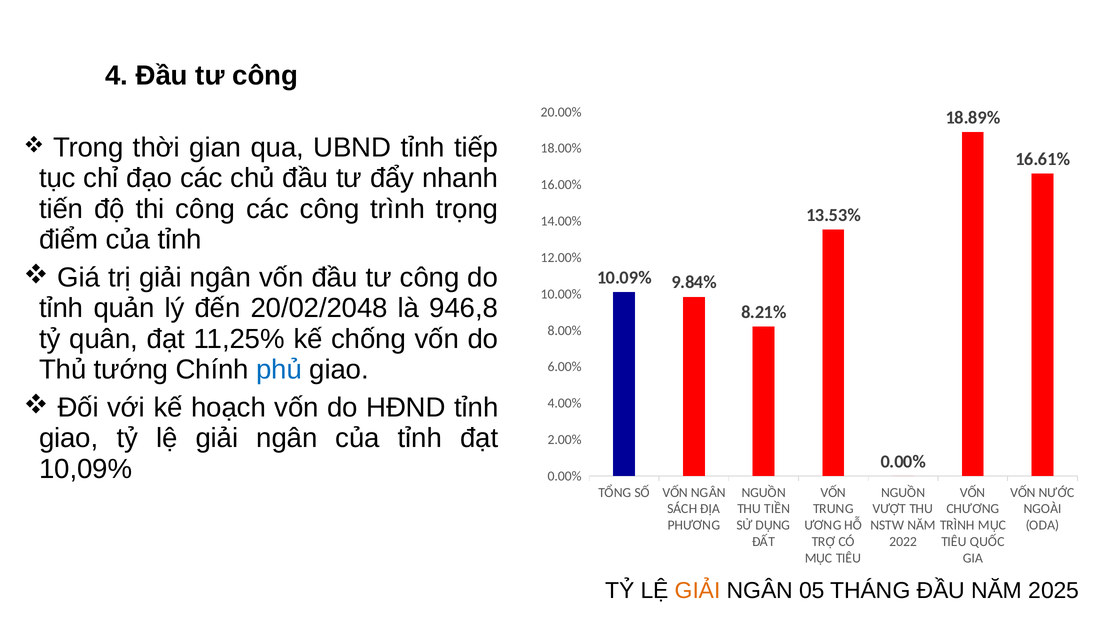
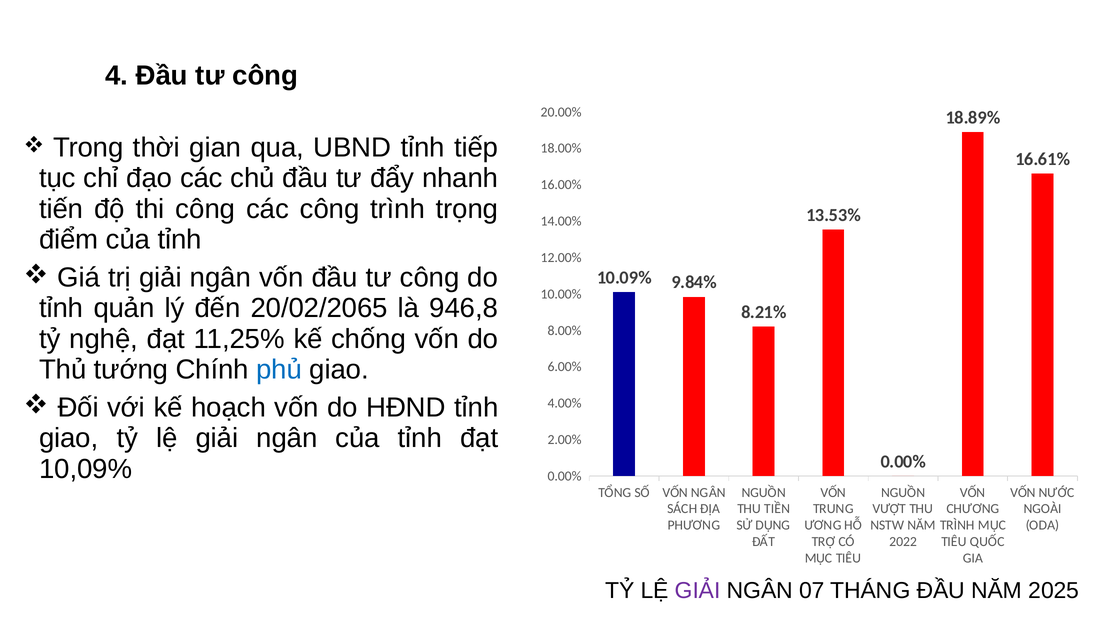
20/02/2048: 20/02/2048 -> 20/02/2065 (319, 308)
quân: quân -> nghệ (104, 339)
GIẢI colour: orange -> purple (698, 591)
05: 05 -> 07 (812, 591)
